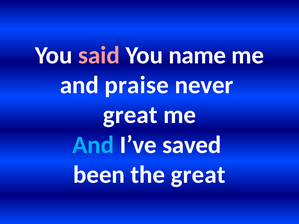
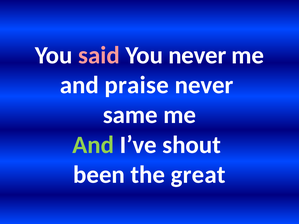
You name: name -> never (197, 55)
great: great -> same (130, 115)
And colour: light blue -> light green (93, 145)
saved: saved -> shout (192, 145)
